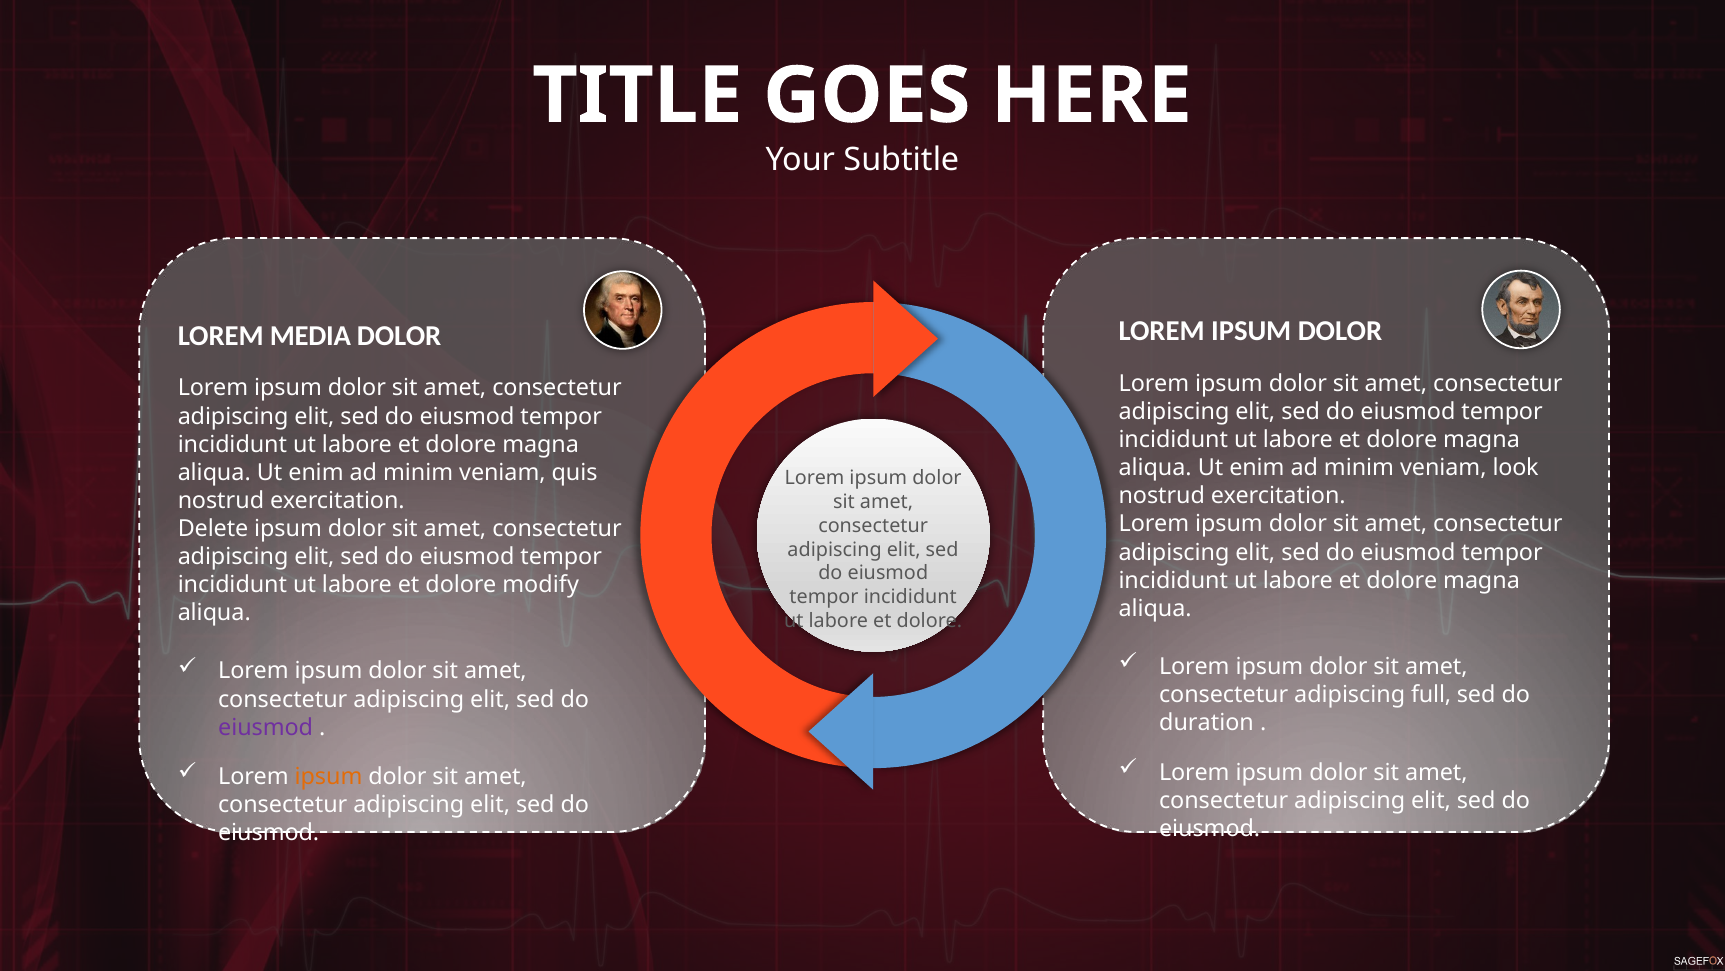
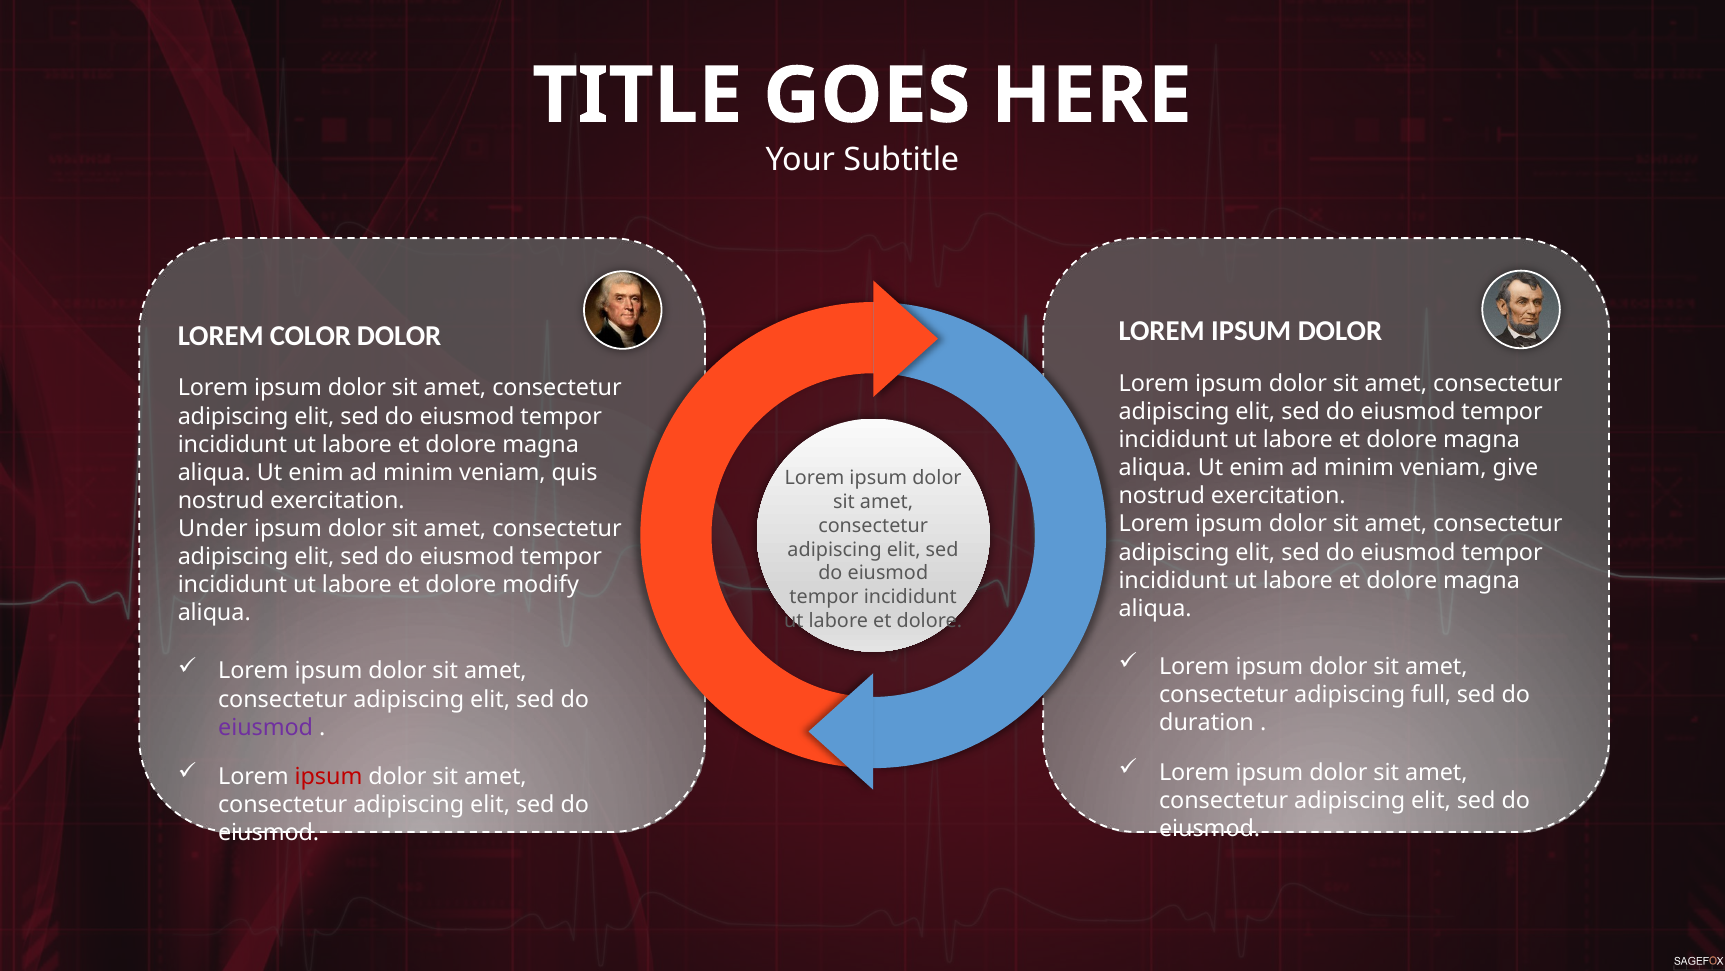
MEDIA: MEDIA -> COLOR (310, 335)
look: look -> give (1515, 468)
Delete: Delete -> Under (213, 528)
ipsum colour: orange -> red (329, 777)
